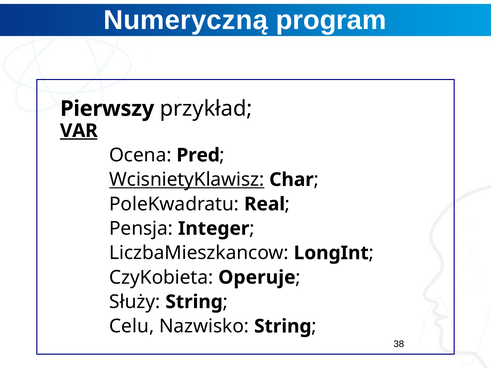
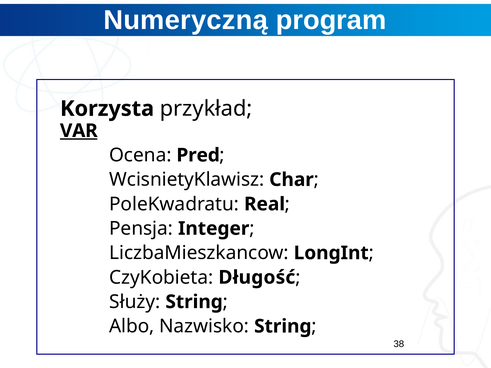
Pierwszy: Pierwszy -> Korzysta (107, 109)
WcisnietyKlawisz underline: present -> none (187, 180)
Operuje: Operuje -> Długość (257, 278)
Celu: Celu -> Albo (132, 326)
